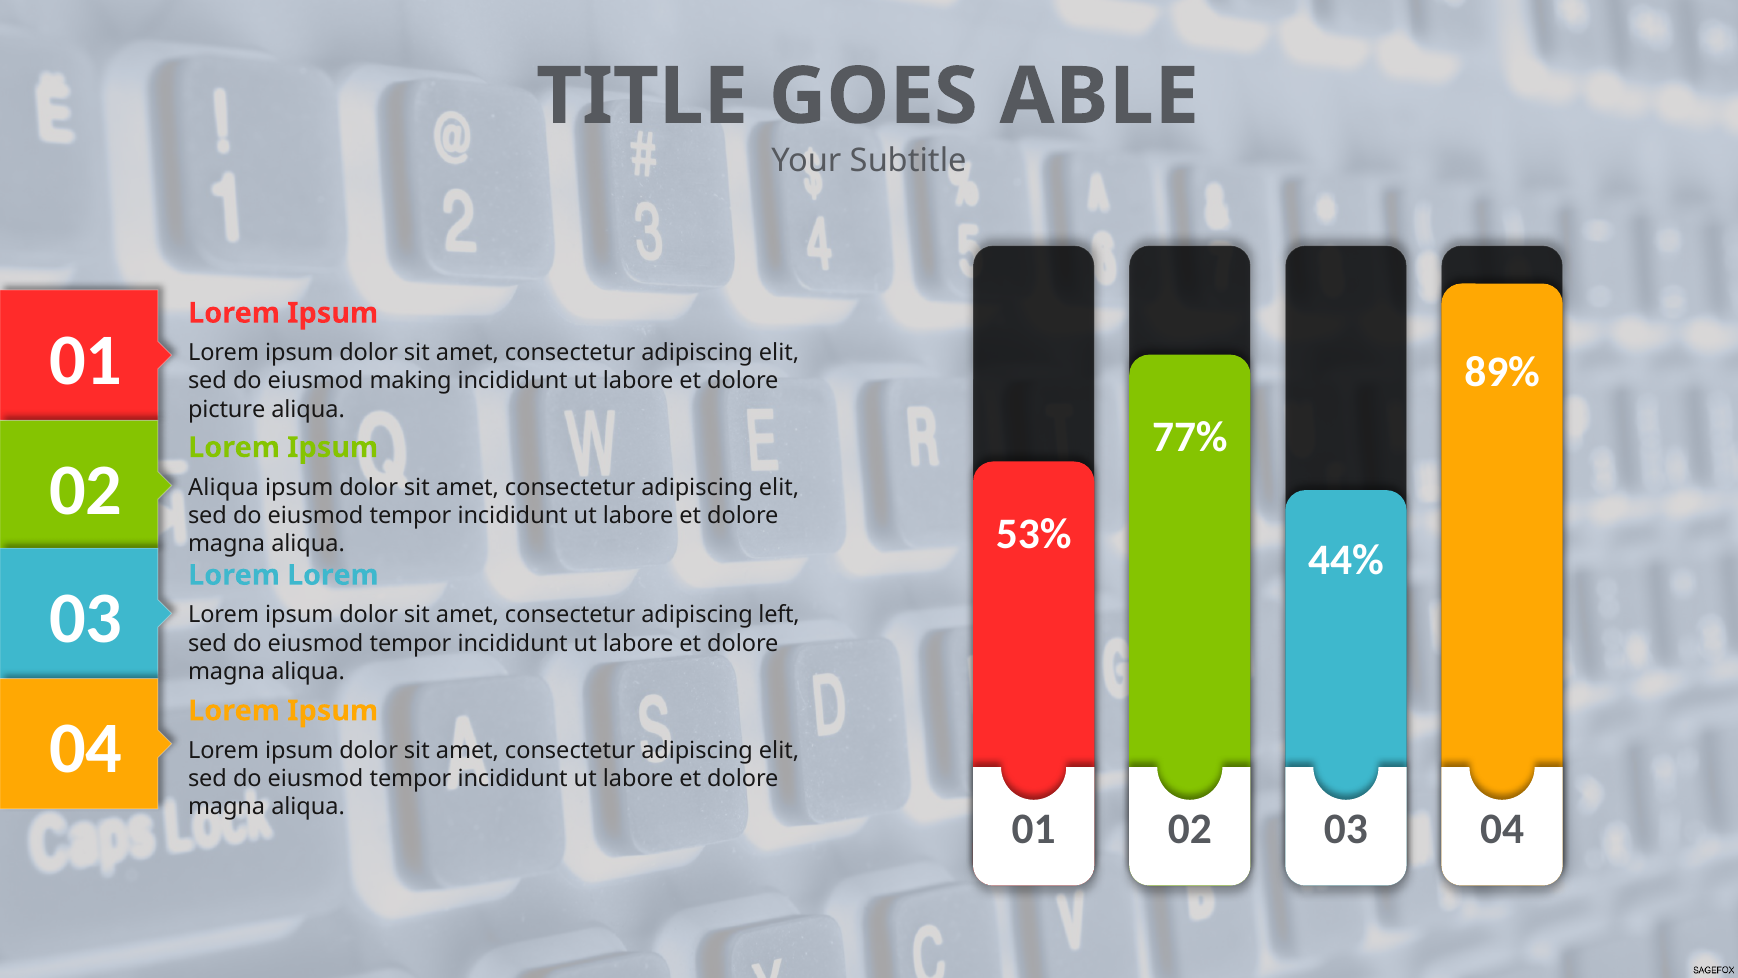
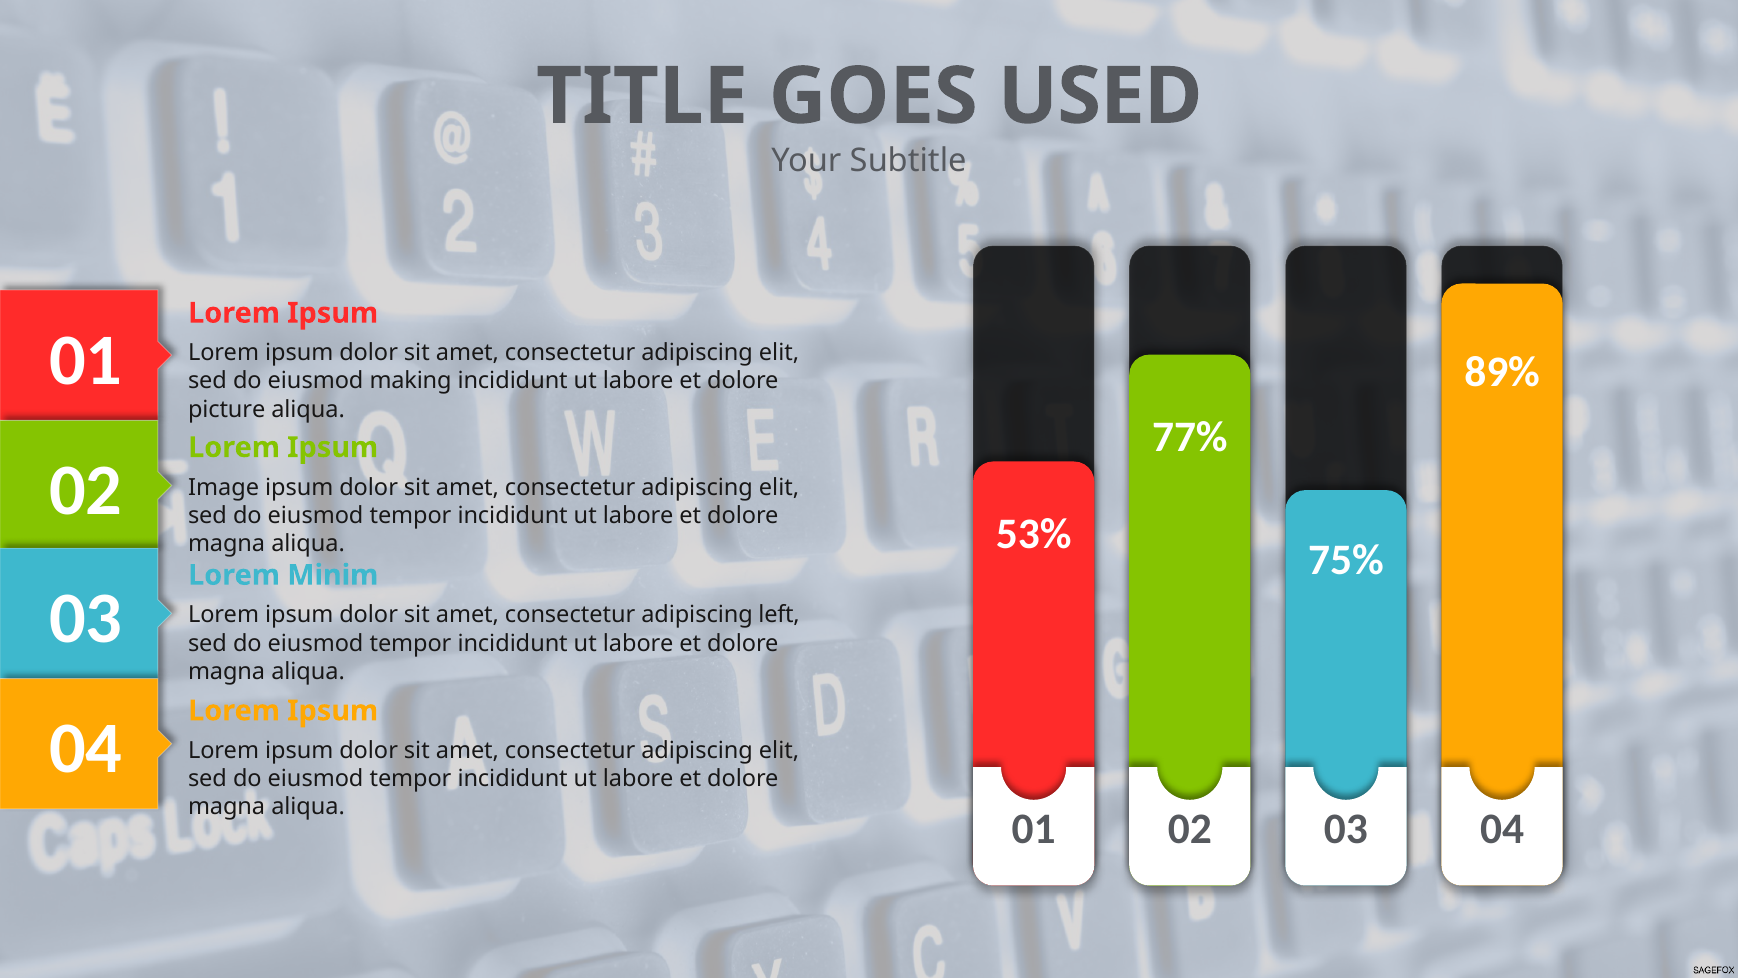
ABLE: ABLE -> USED (1100, 97)
Aliqua: Aliqua -> Image (224, 487)
44%: 44% -> 75% (1346, 560)
Lorem: Lorem -> Minim (333, 575)
